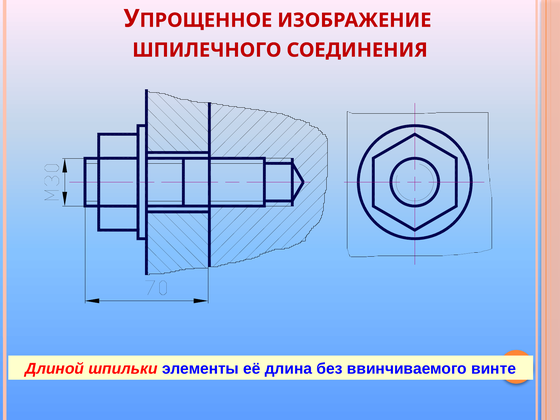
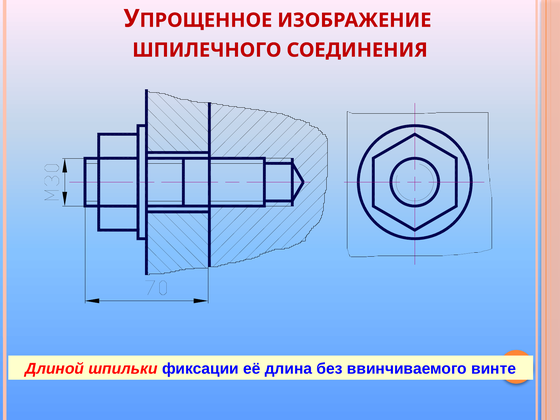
элементы: элементы -> фиксации (200, 369)
